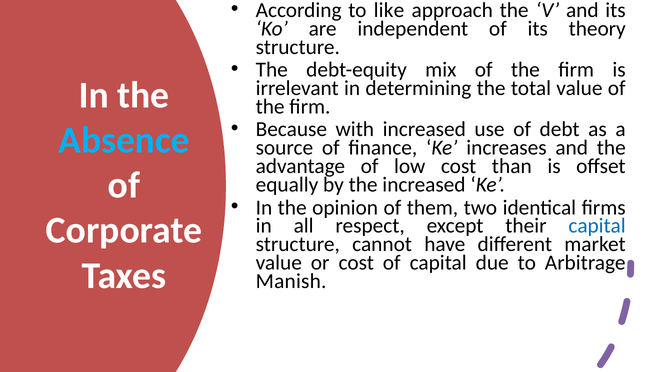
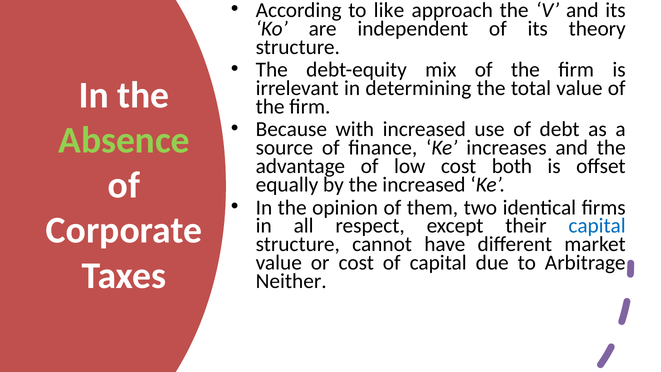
Absence colour: light blue -> light green (124, 140)
than: than -> both (512, 166)
Manish: Manish -> Neither (291, 281)
